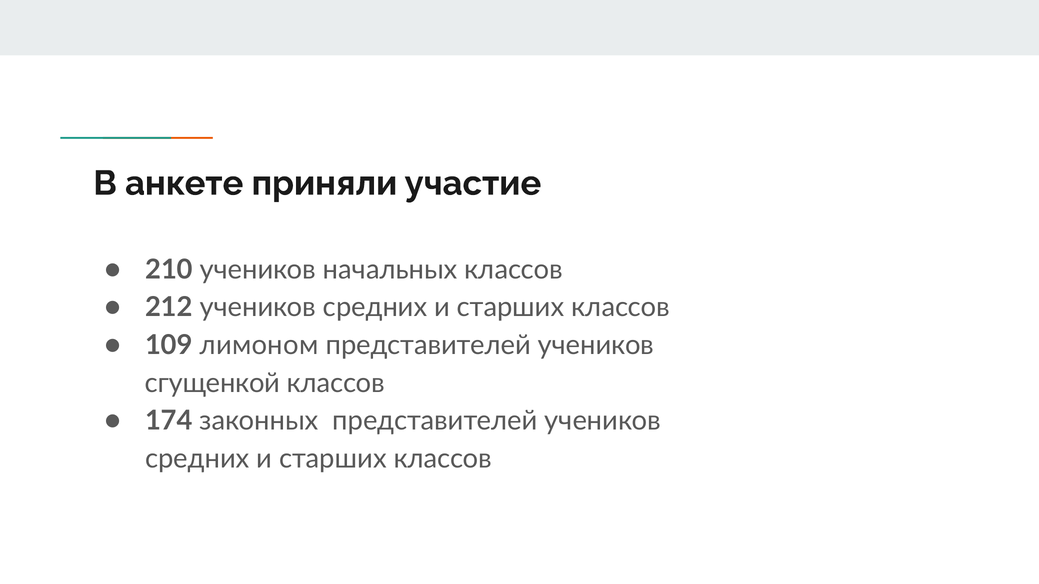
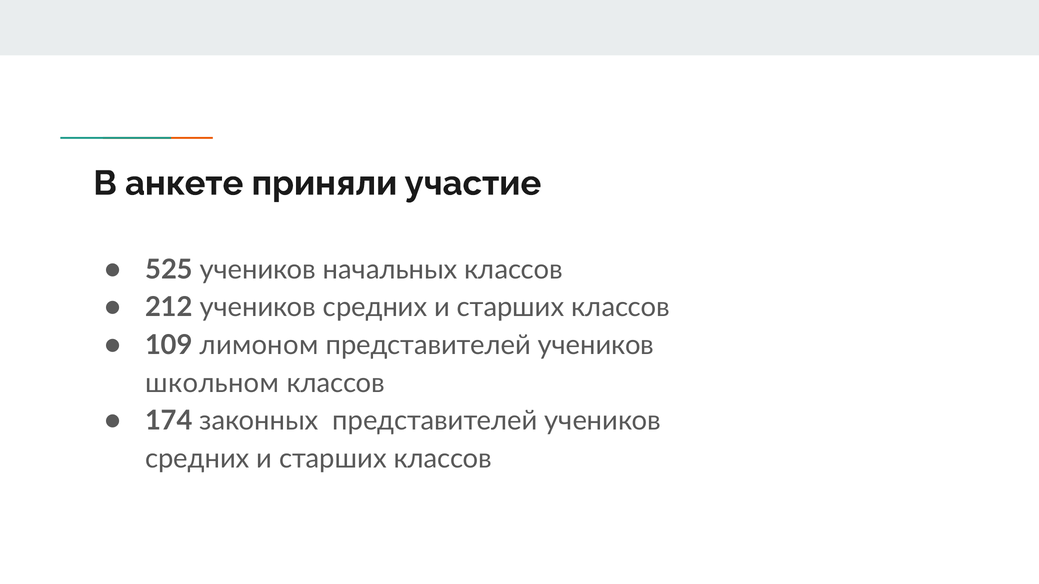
210: 210 -> 525 (169, 270)
сгущенкой: сгущенкой -> школьном (212, 383)
